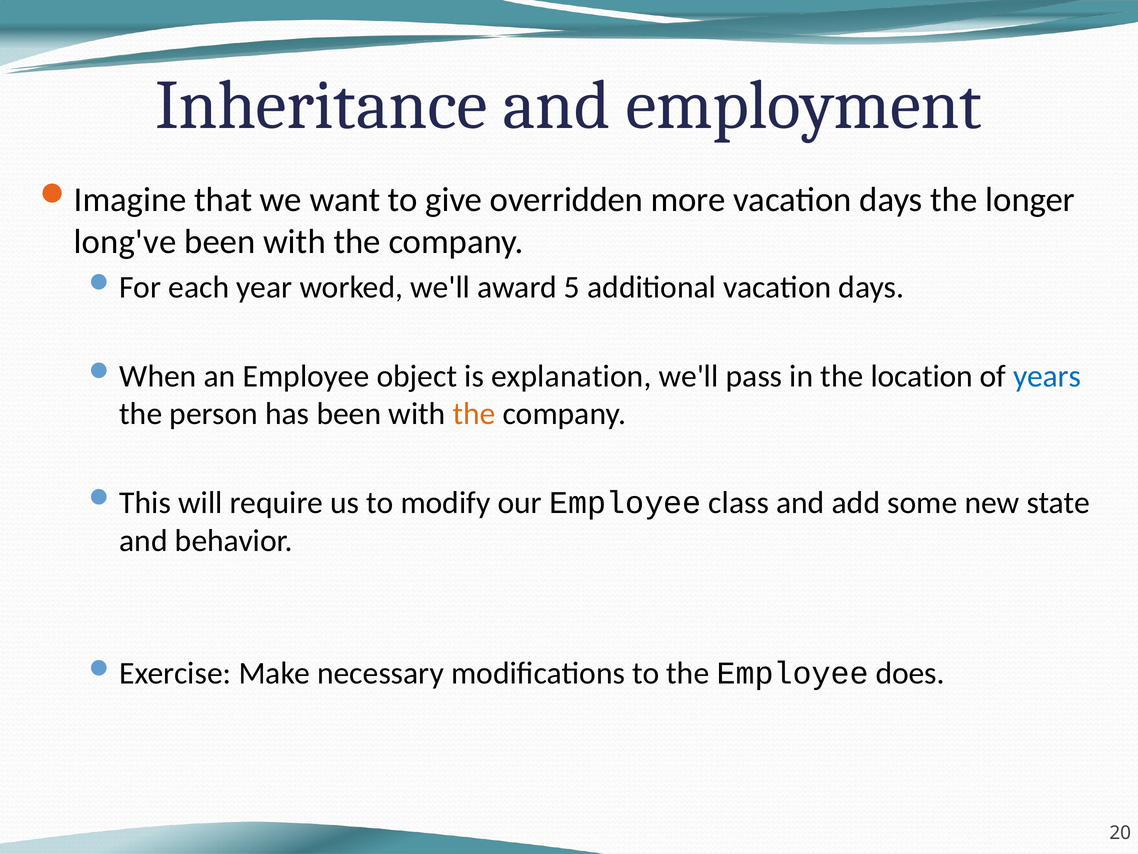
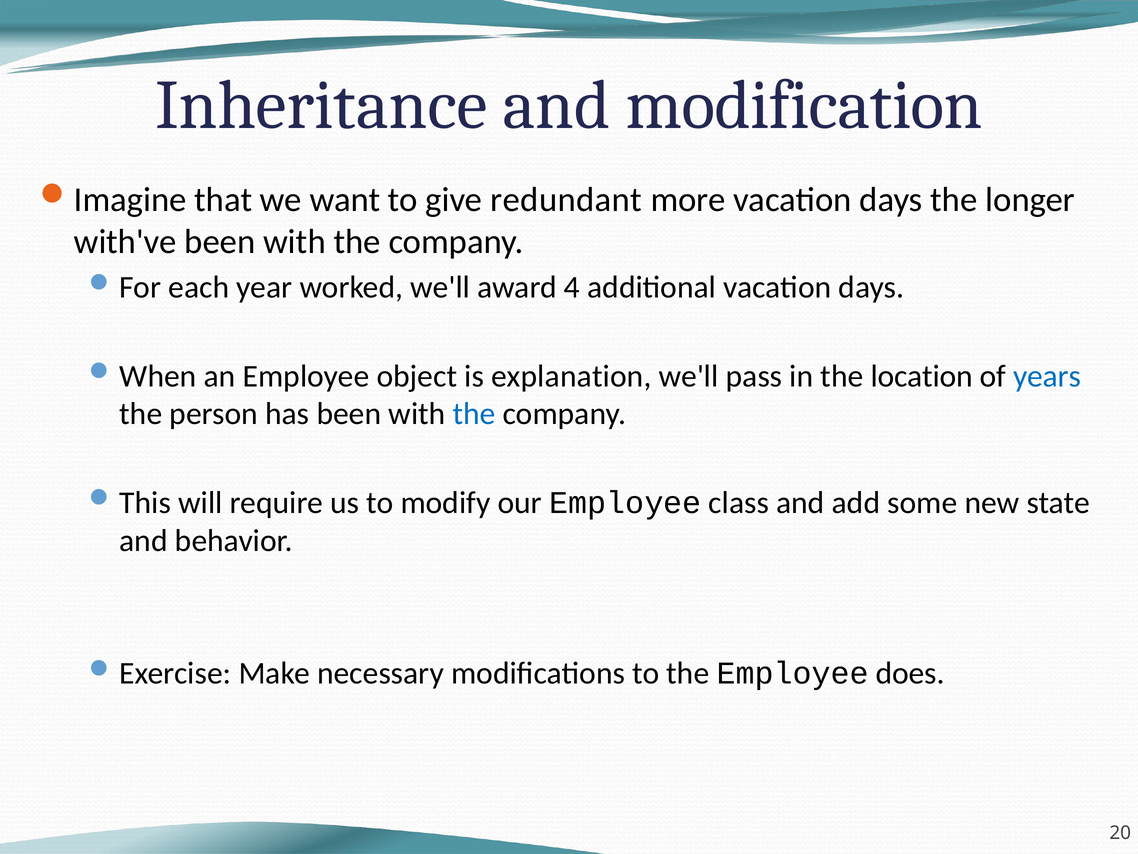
employment: employment -> modification (804, 105)
overridden: overridden -> redundant (566, 200)
long've: long've -> with've (125, 241)
5: 5 -> 4 (572, 287)
the colour: orange -> blue (474, 414)
